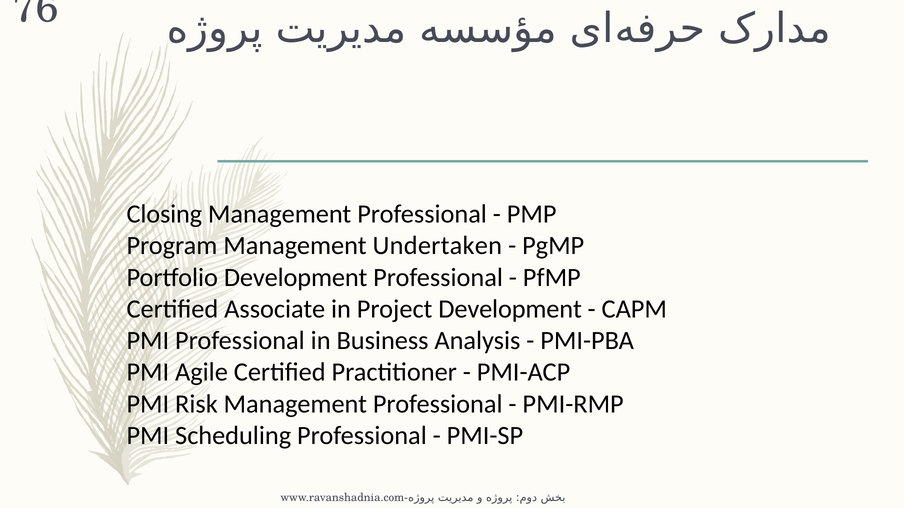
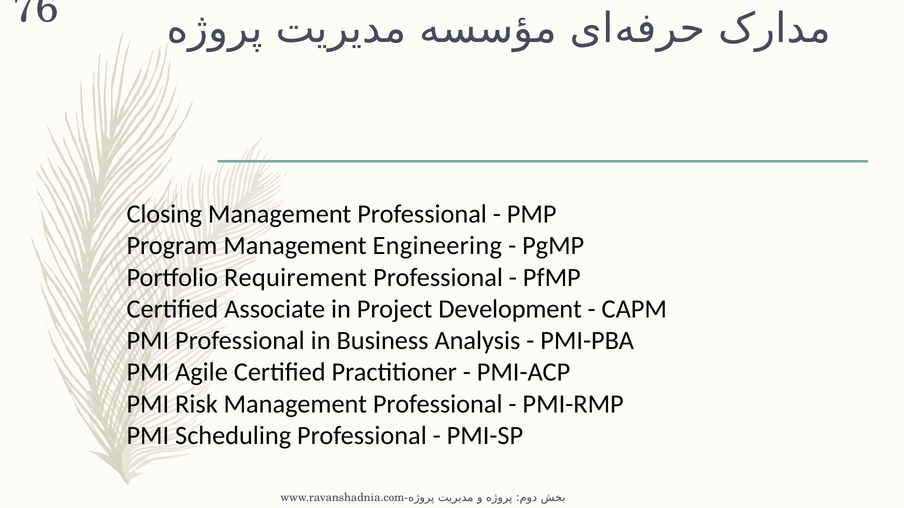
Undertaken: Undertaken -> Engineering (437, 246)
Portfolio Development: Development -> Requirement (295, 278)
